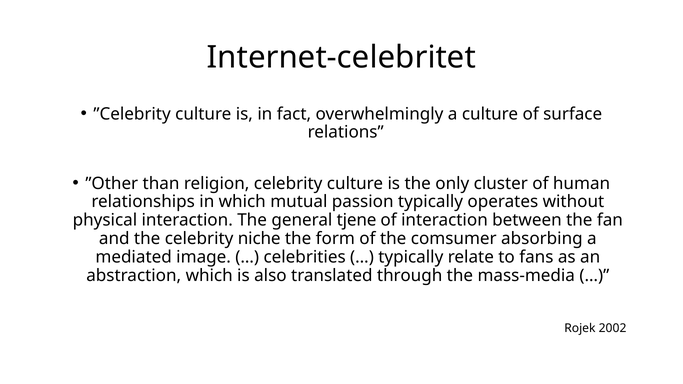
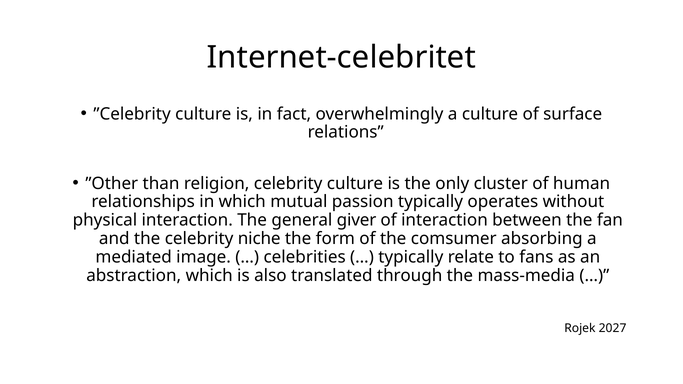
tjene: tjene -> giver (357, 220)
2002: 2002 -> 2027 (613, 328)
